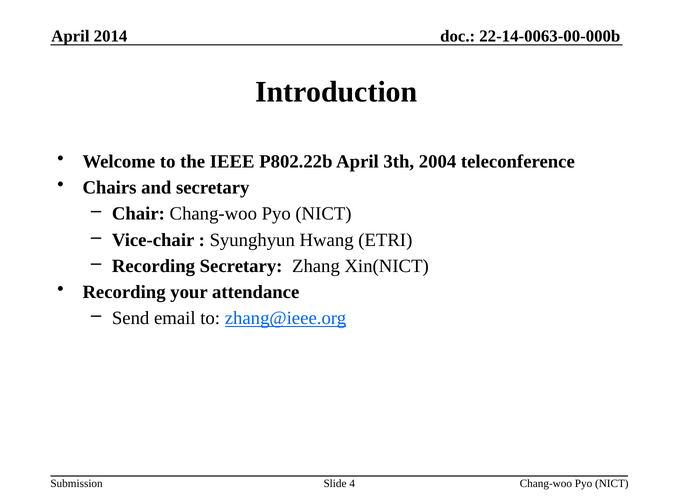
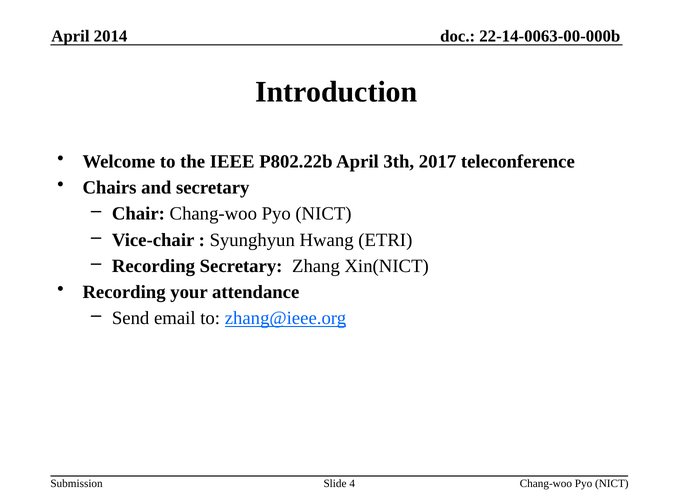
2004: 2004 -> 2017 (438, 162)
